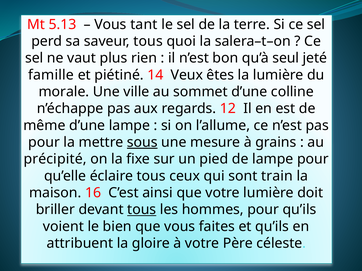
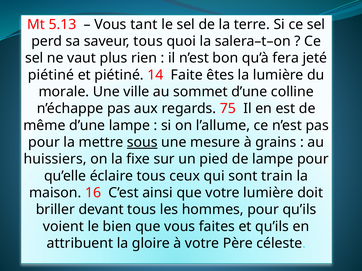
seul: seul -> fera (286, 58)
famille: famille -> piétiné (51, 75)
Veux: Veux -> Faite (187, 75)
12: 12 -> 75 (228, 109)
précipité: précipité -> huissiers (55, 159)
tous underline: present -> none (142, 210)
